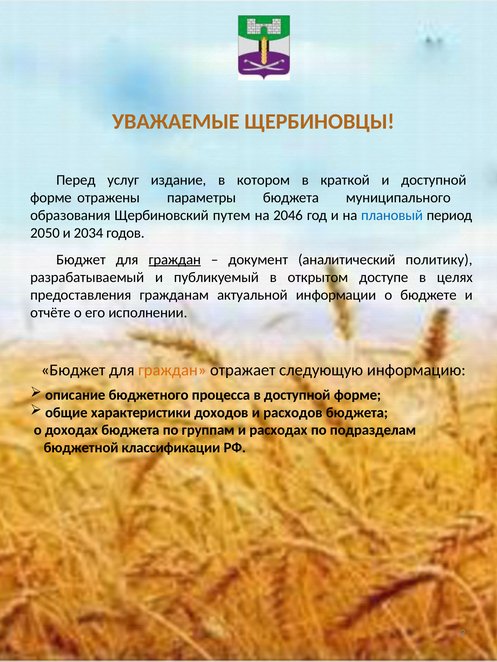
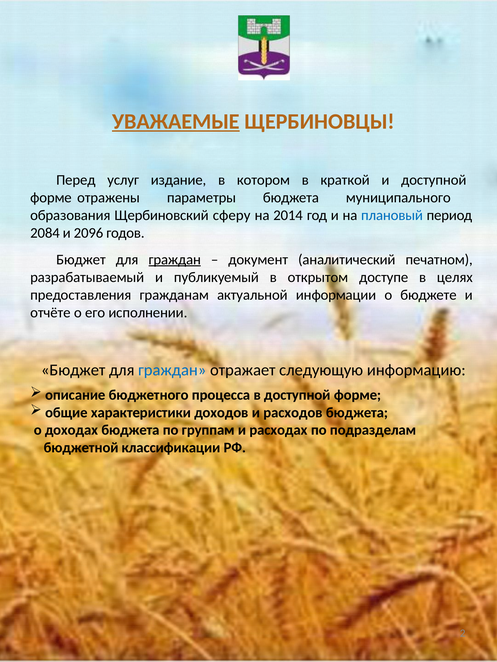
УВАЖАЕМЫЕ underline: none -> present (176, 122)
путем: путем -> сферу (232, 215)
2046: 2046 -> 2014 (288, 215)
2050: 2050 -> 2084 (45, 233)
2034: 2034 -> 2096 (88, 233)
политику: политику -> печатном (439, 260)
граждан colour: orange -> blue (172, 370)
